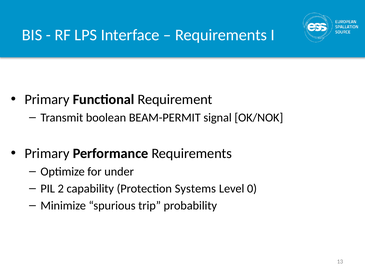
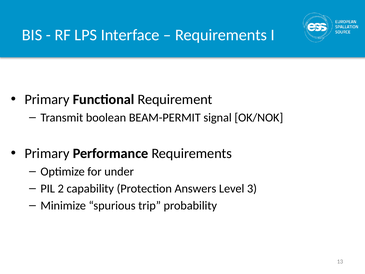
Systems: Systems -> Answers (195, 188)
0: 0 -> 3 (252, 188)
